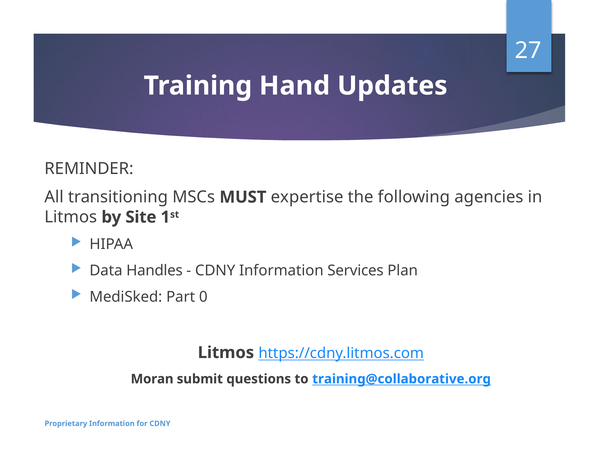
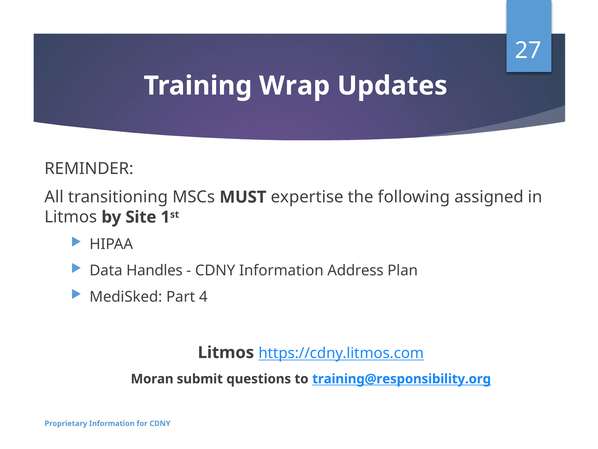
Hand: Hand -> Wrap (295, 86)
agencies: agencies -> assigned (489, 197)
Services: Services -> Address (356, 270)
0: 0 -> 4 (203, 297)
training@collaborative.org: training@collaborative.org -> training@responsibility.org (402, 379)
